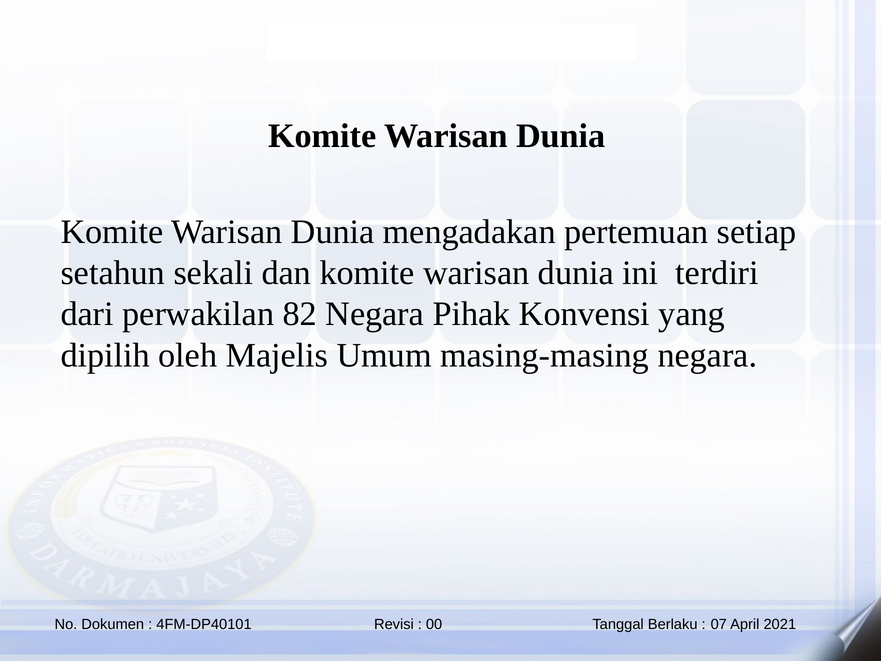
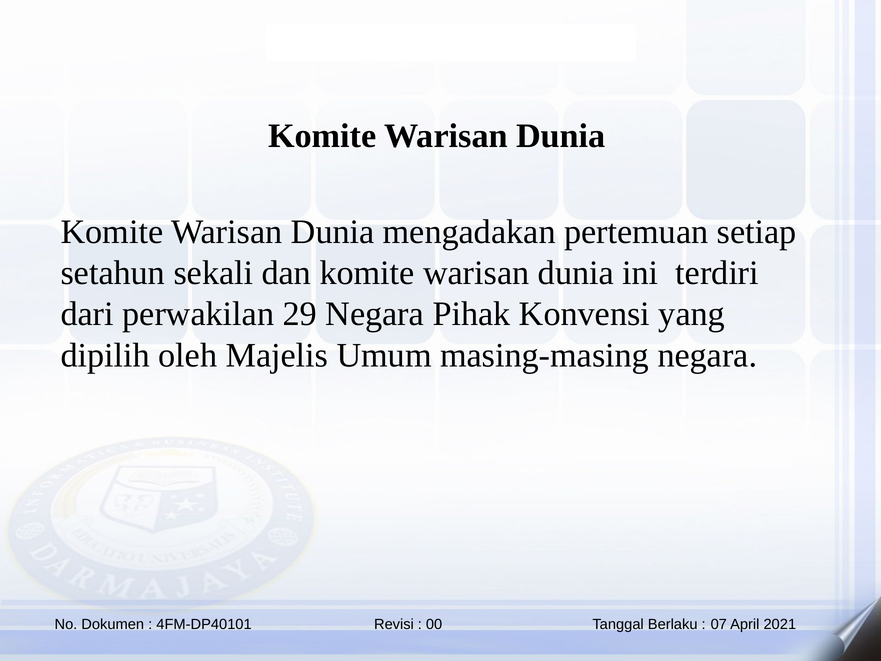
82: 82 -> 29 (300, 314)
